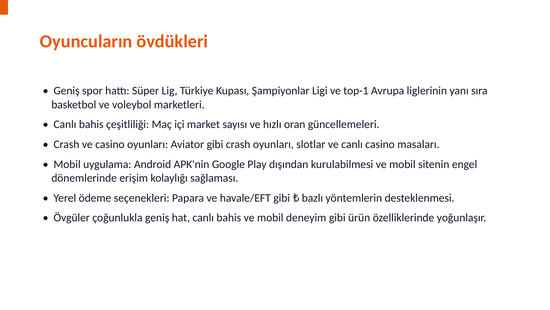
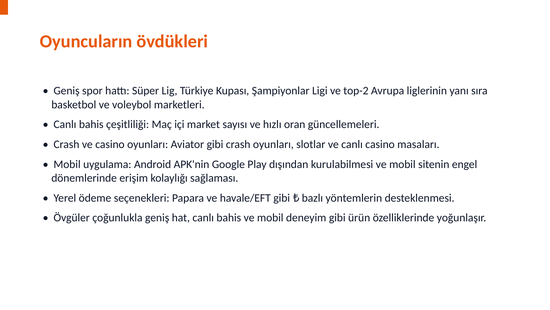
top-1: top-1 -> top-2 (356, 91)
